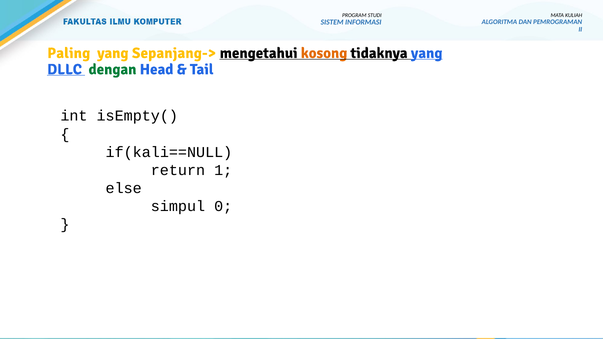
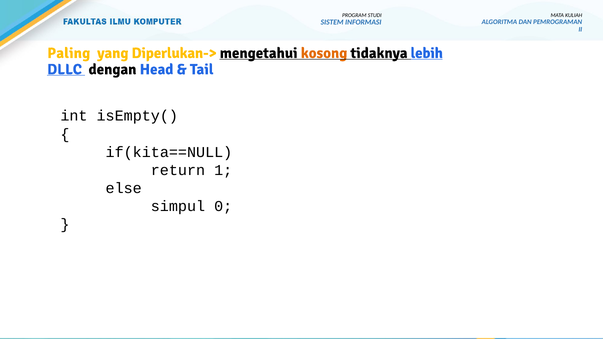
Sepanjang->: Sepanjang-> -> Diperlukan-> (174, 53)
tidaknya yang: yang -> lebih (427, 53)
dengan colour: green -> black (112, 69)
if(kali==NULL: if(kali==NULL -> if(kita==NULL (169, 152)
